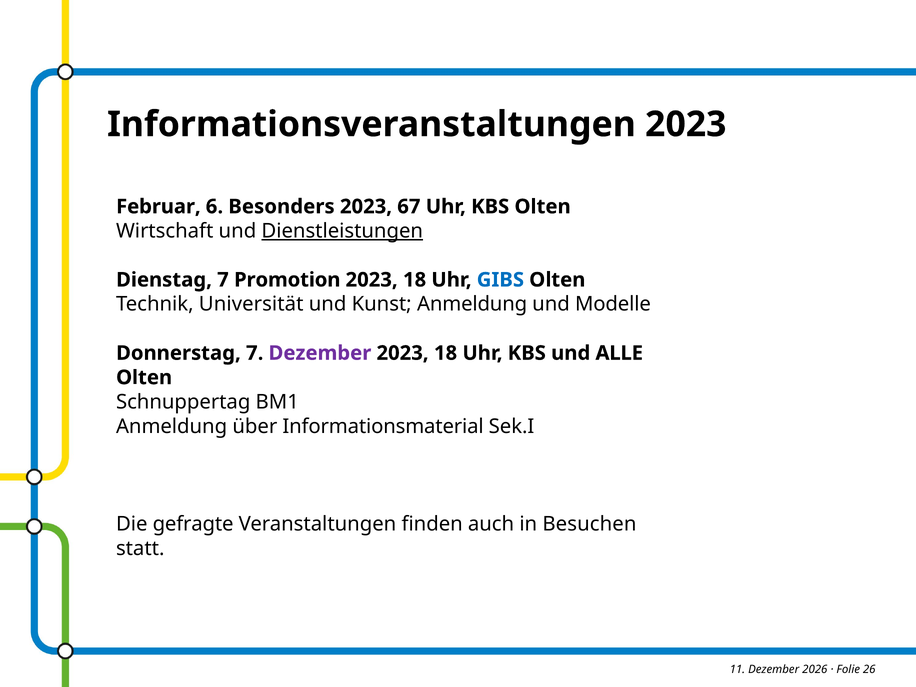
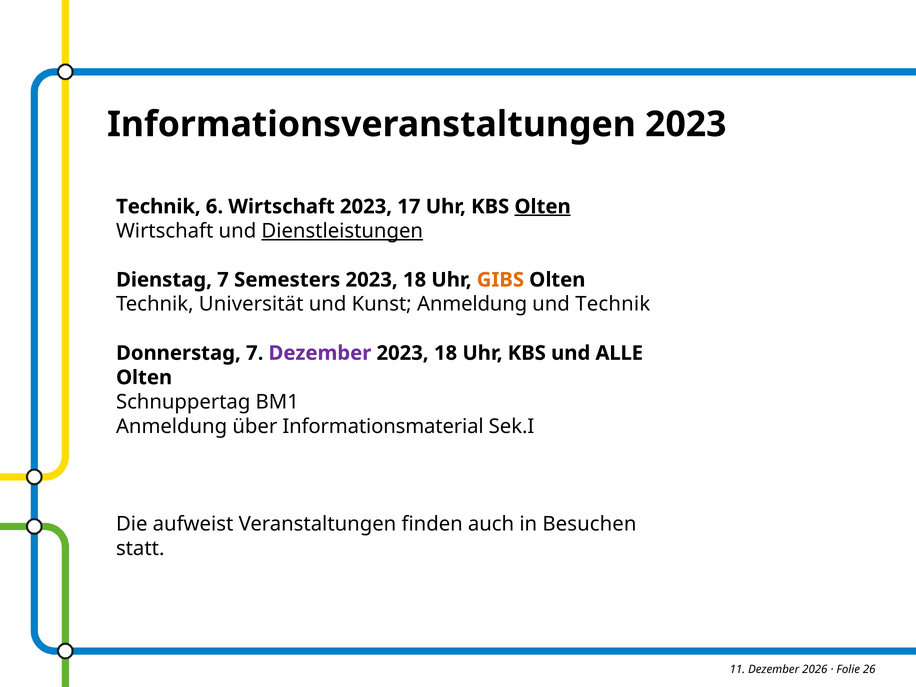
Februar: Februar -> Technik (158, 207)
6 Besonders: Besonders -> Wirtschaft (282, 207)
67: 67 -> 17 (409, 207)
Olten underline: none -> present (543, 207)
Promotion: Promotion -> Semesters (287, 280)
GIBS colour: blue -> orange (500, 280)
und Modelle: Modelle -> Technik (613, 304)
gefragte: gefragte -> aufweist (193, 524)
